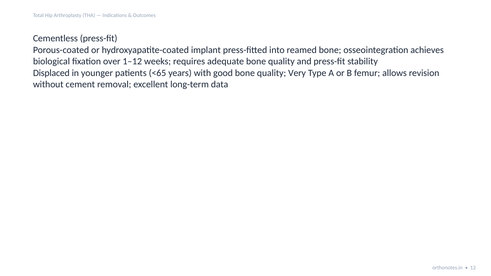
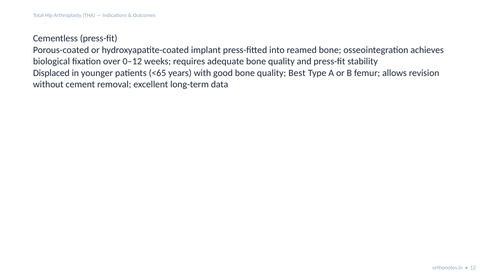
1–12: 1–12 -> 0–12 (132, 61)
Very: Very -> Best (297, 73)
